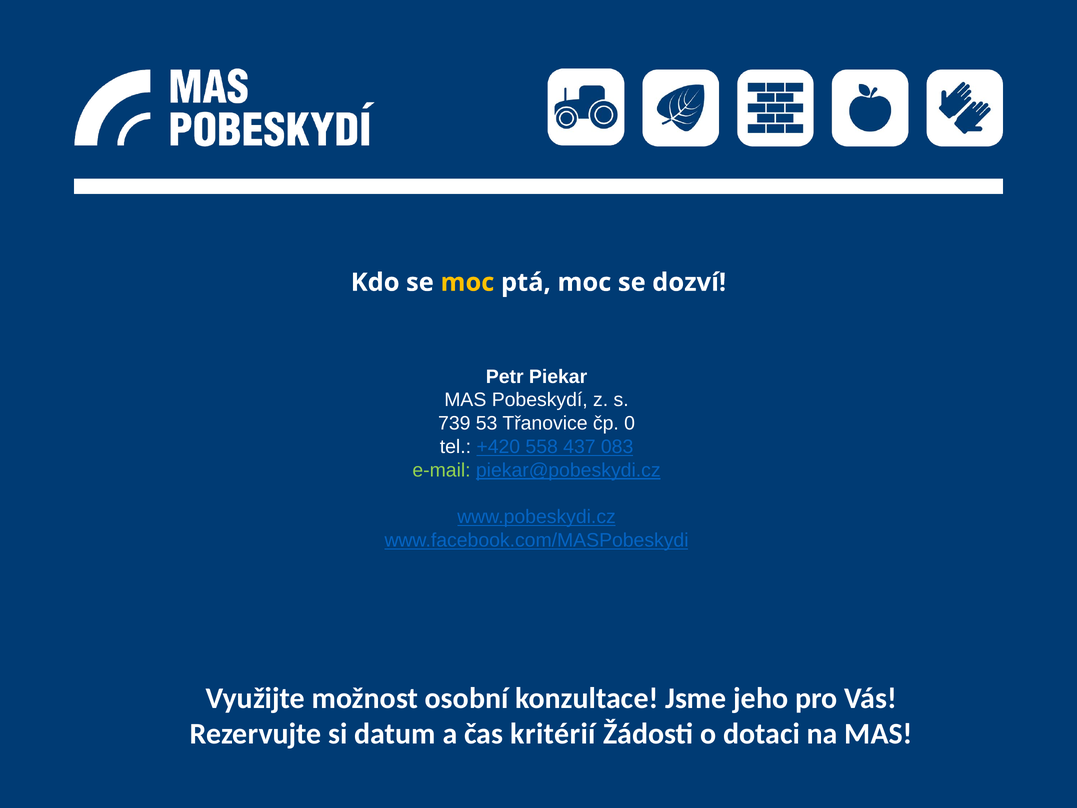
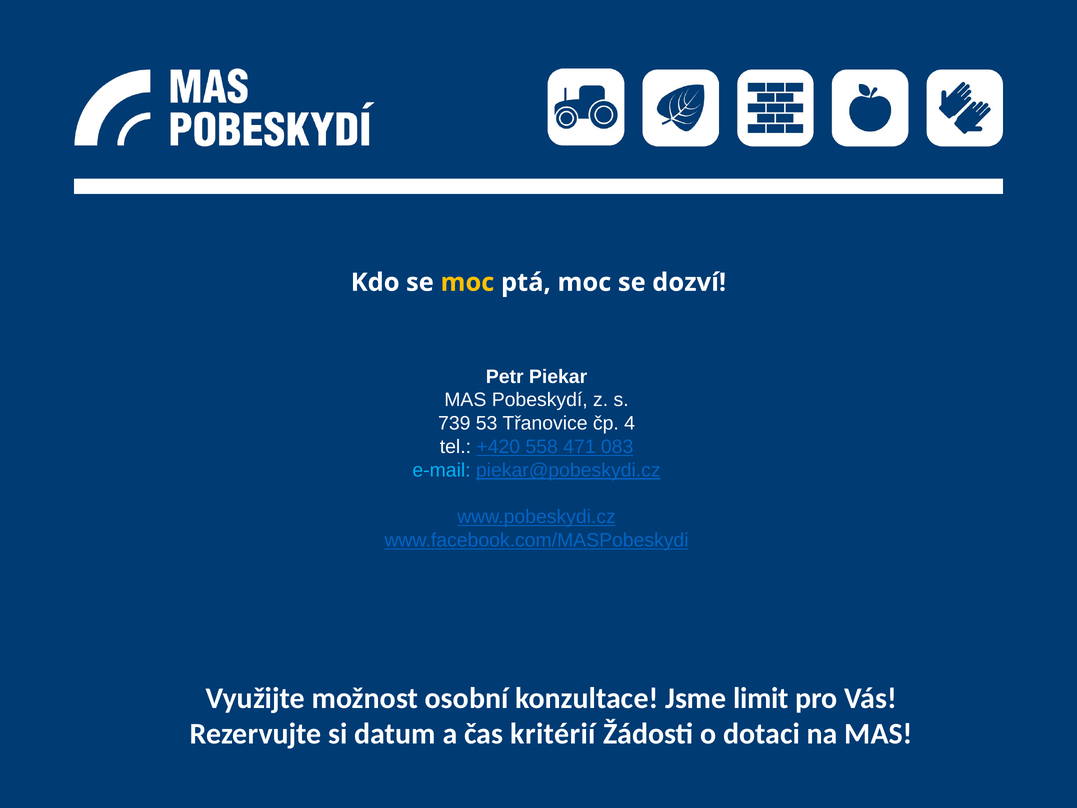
0: 0 -> 4 (630, 423)
437: 437 -> 471 (579, 447)
e-mail colour: light green -> light blue (442, 470)
jeho: jeho -> limit (761, 698)
